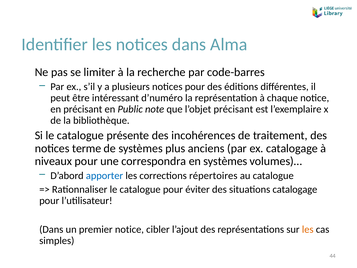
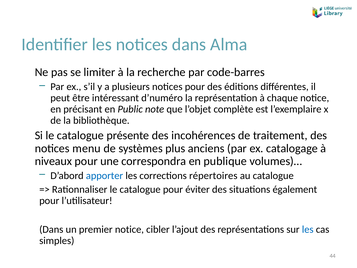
l’objet précisant: précisant -> complète (233, 109)
terme: terme -> menu (87, 148)
en systèmes: systèmes -> publique (225, 161)
situations catalogage: catalogage -> également (295, 189)
les colour: orange -> blue (308, 229)
